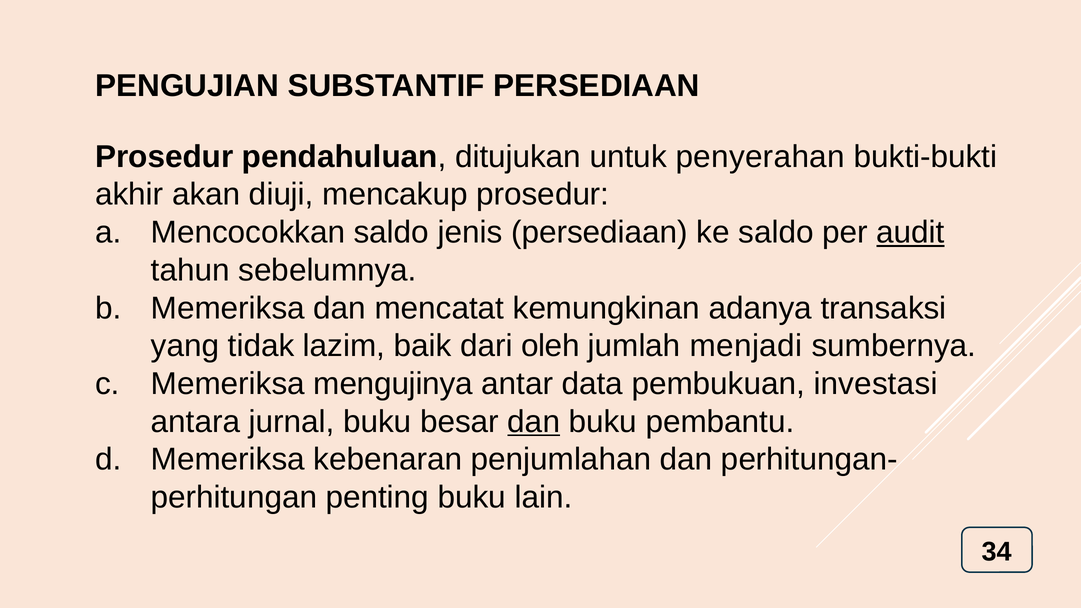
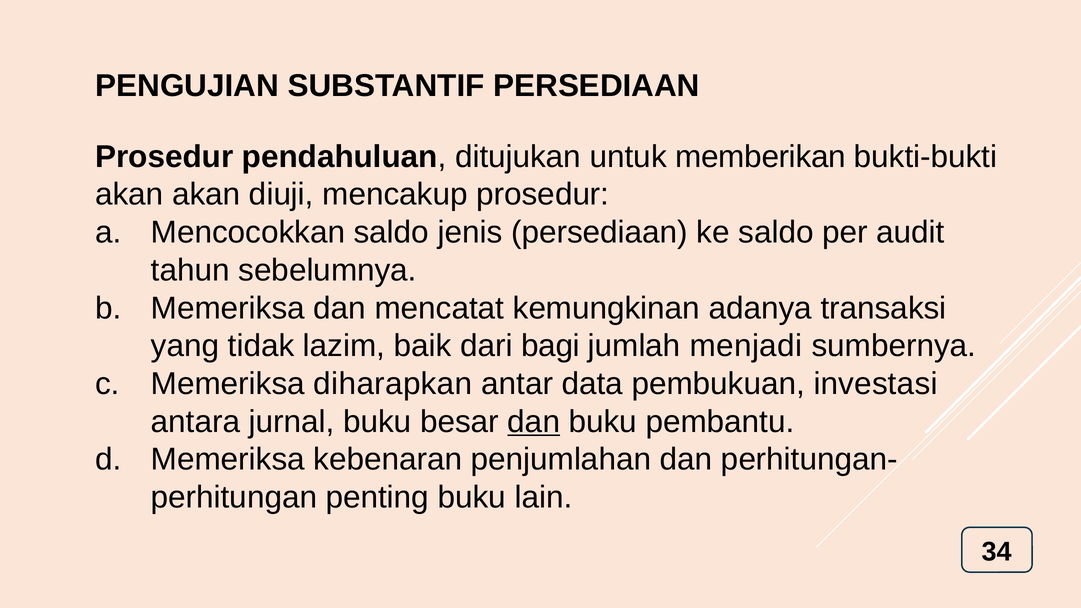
penyerahan: penyerahan -> memberikan (761, 157)
akhir: akhir -> akan (129, 195)
audit underline: present -> none (911, 232)
oleh: oleh -> bagi (550, 346)
mengujinya: mengujinya -> diharapkan (393, 384)
